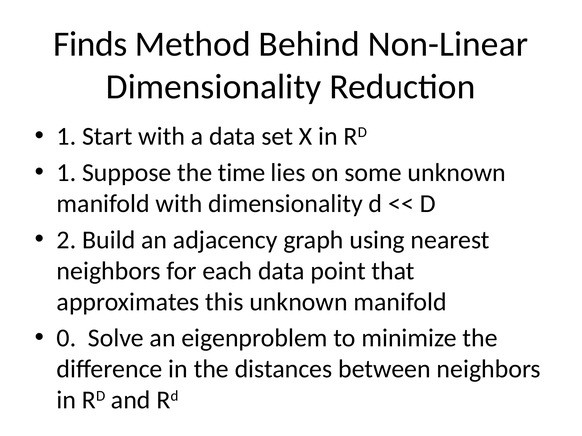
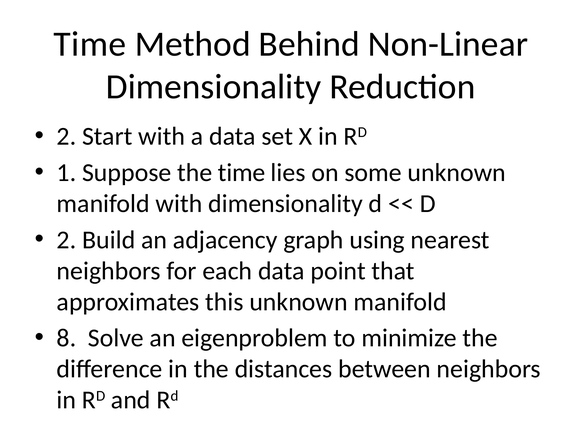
Finds: Finds -> Time (90, 44)
1: 1 -> 2 (66, 137)
0: 0 -> 8 (66, 338)
